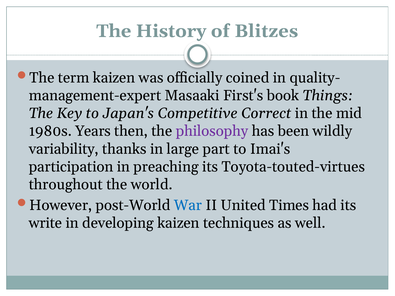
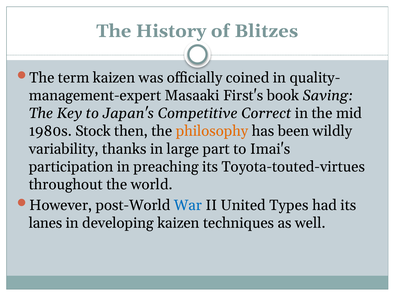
Things: Things -> Saving (328, 96)
Years: Years -> Stock (93, 131)
philosophy colour: purple -> orange (212, 131)
Times: Times -> Types (289, 205)
write: write -> lanes (45, 223)
